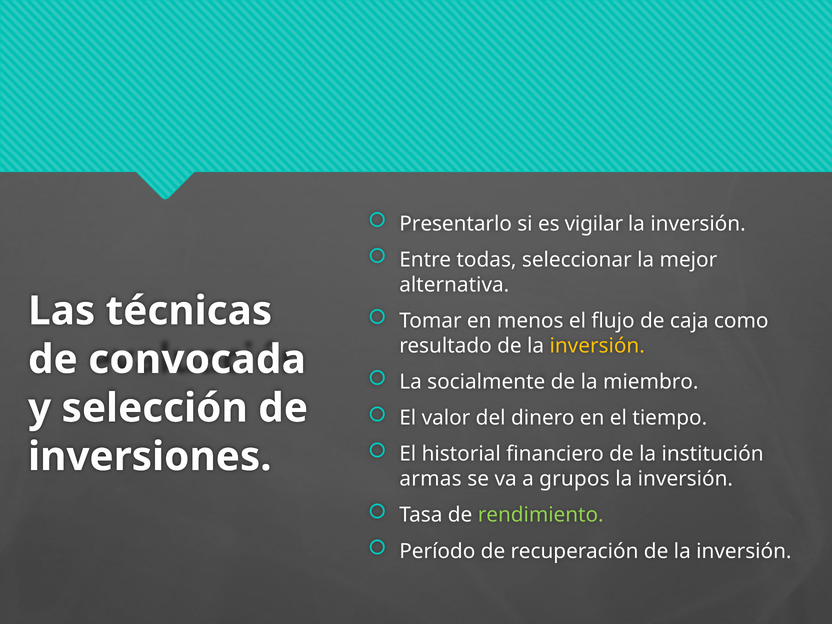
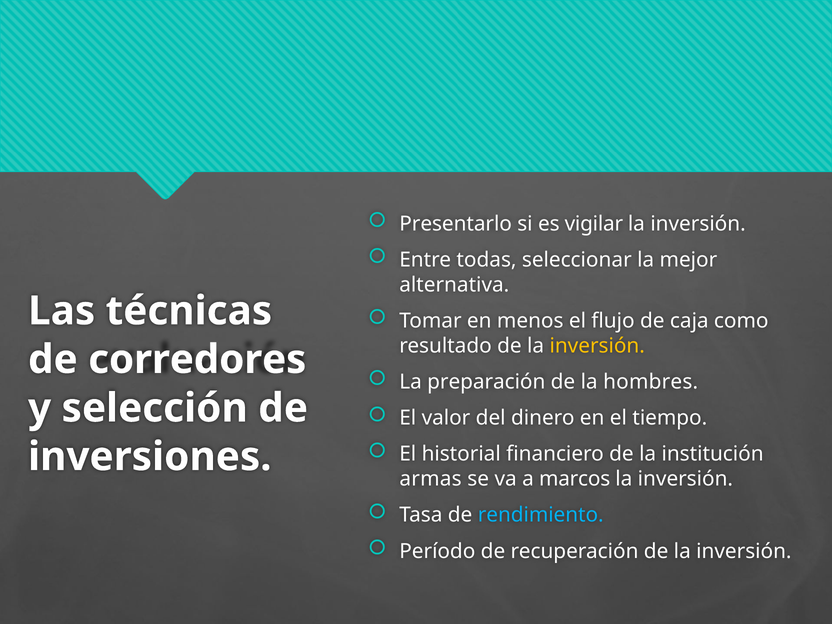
convocada: convocada -> corredores (197, 360)
socialmente: socialmente -> preparación (486, 382)
miembro: miembro -> hombres (651, 382)
grupos: grupos -> marcos (575, 479)
rendimiento colour: light green -> light blue (541, 515)
